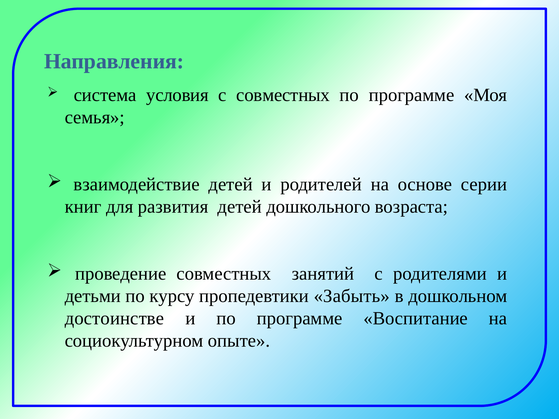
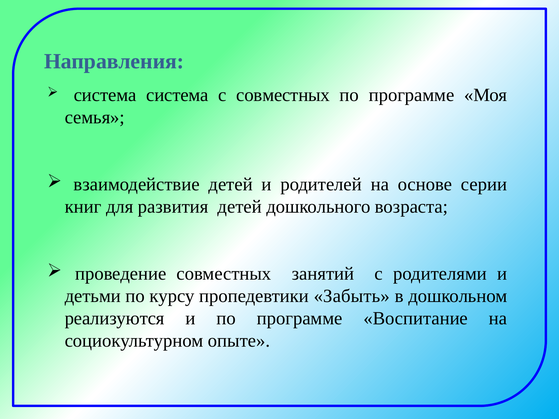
система условия: условия -> система (177, 95)
достоинстве: достоинстве -> реализуются (115, 319)
